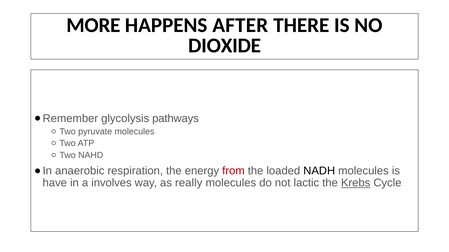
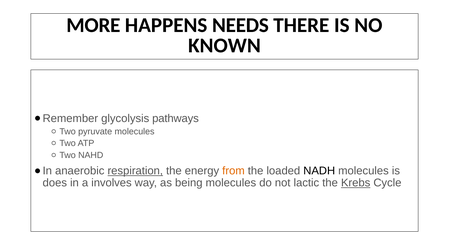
AFTER: AFTER -> NEEDS (240, 25)
DIOXIDE: DIOXIDE -> KNOWN (224, 46)
respiration underline: none -> present (135, 171)
from colour: red -> orange (233, 171)
have: have -> does (55, 183)
really: really -> being (189, 183)
